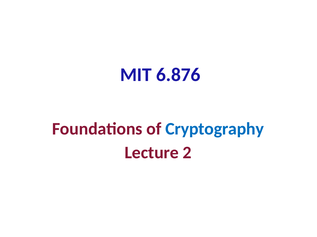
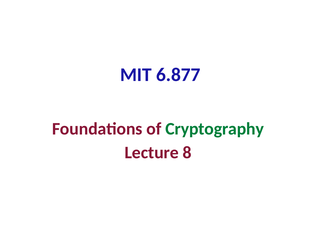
6.876: 6.876 -> 6.877 (178, 75)
Cryptography colour: blue -> green (215, 129)
2: 2 -> 8 (187, 153)
